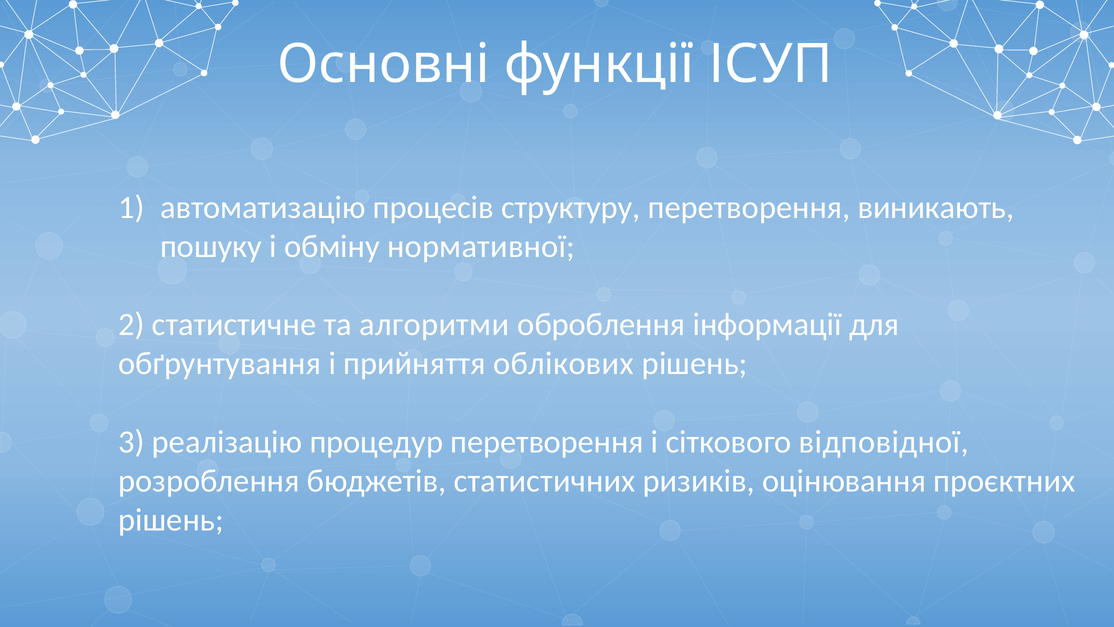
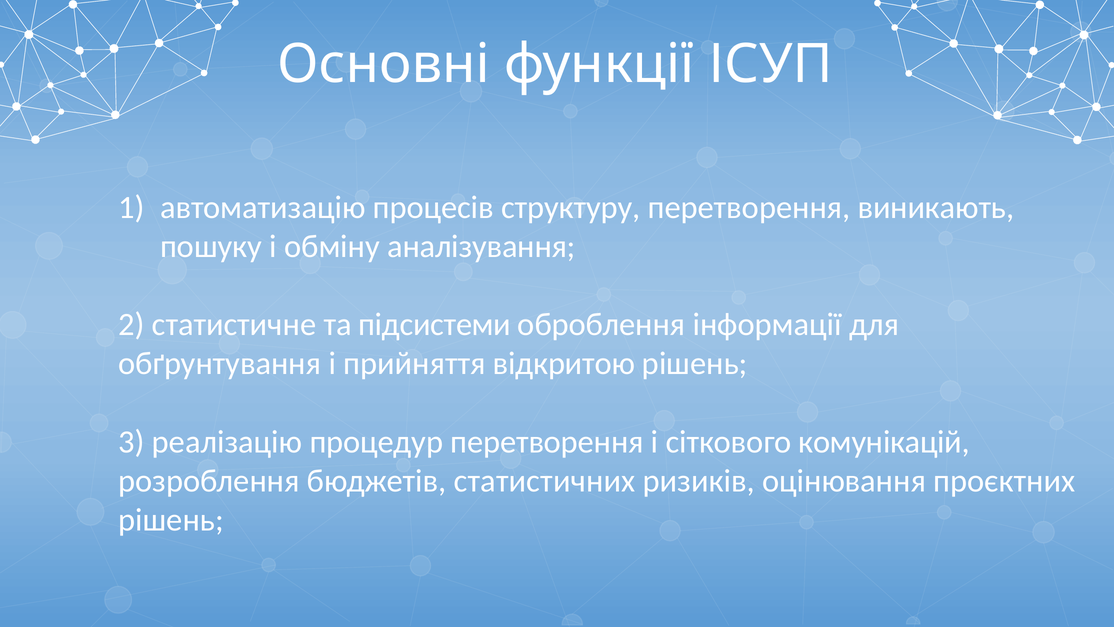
нормативної: нормативної -> аналізування (481, 246)
алгоритми: алгоритми -> підсистеми (435, 324)
облікових: облікових -> відкритою (564, 364)
відповідної: відповідної -> комунікацій (884, 442)
